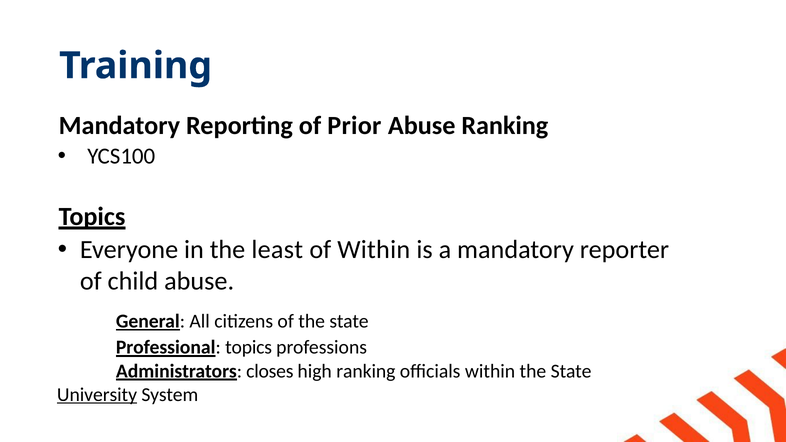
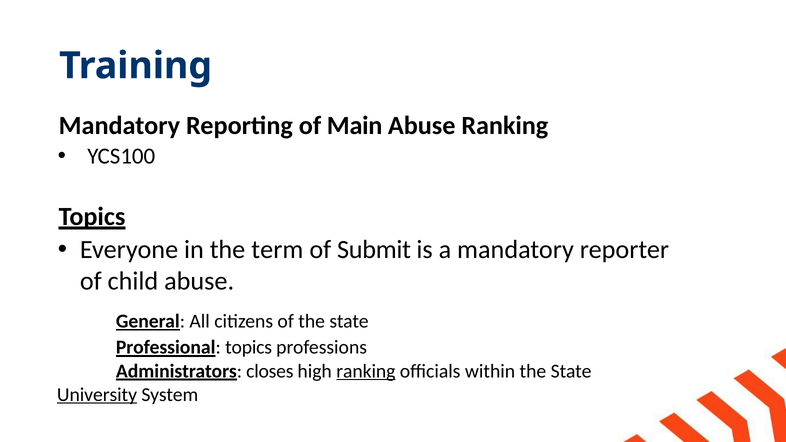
Prior: Prior -> Main (355, 126)
least: least -> term (277, 250)
of Within: Within -> Submit (374, 250)
ranking underline: none -> present (366, 371)
